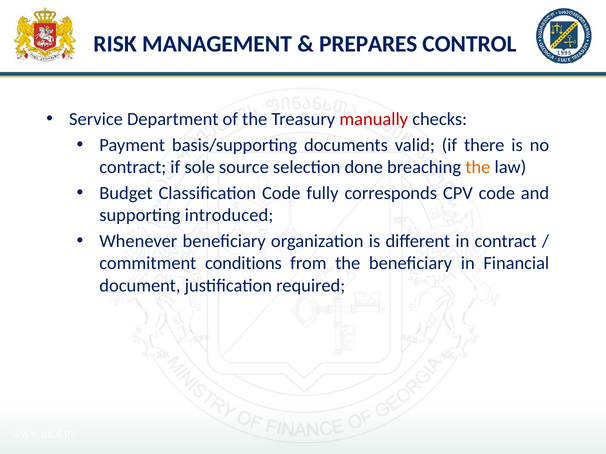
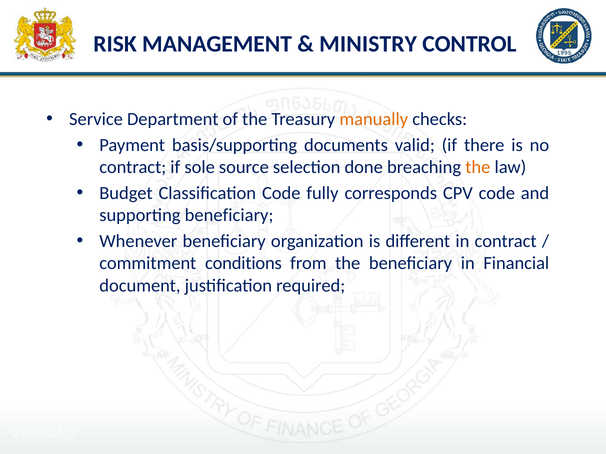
PREPARES: PREPARES -> MINISTRY (368, 44)
manually colour: red -> orange (374, 119)
supporting introduced: introduced -> beneficiary (229, 215)
